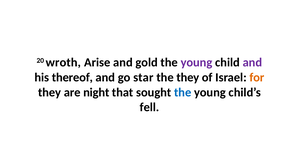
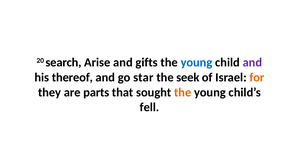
wroth: wroth -> search (63, 63)
gold: gold -> gifts (147, 63)
young colour: purple -> blue (196, 63)
the they: they -> seek (188, 77)
night: night -> parts (96, 92)
the colour: blue -> orange (183, 92)
